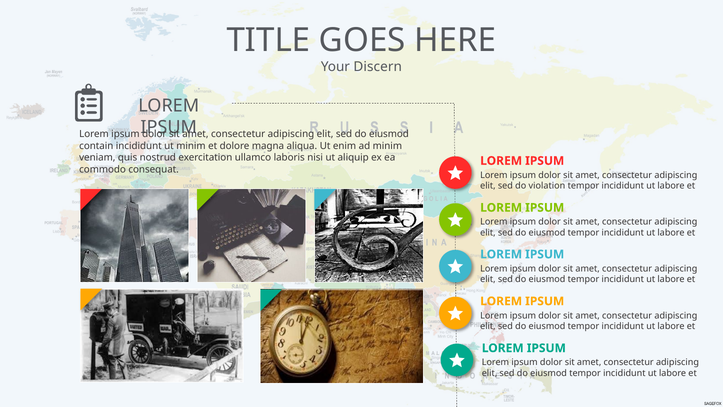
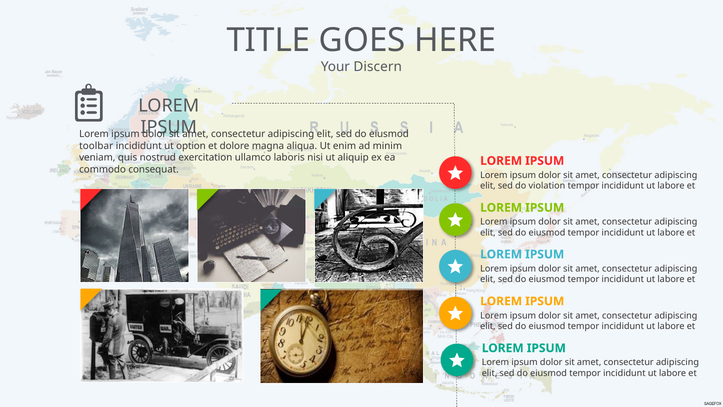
contain: contain -> toolbar (96, 146)
ut minim: minim -> option (191, 146)
